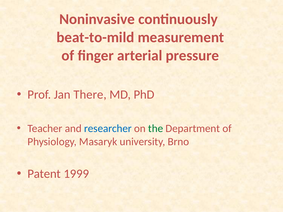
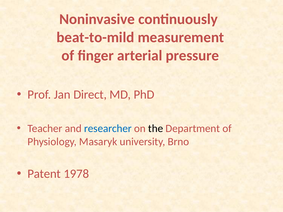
There: There -> Direct (90, 95)
the colour: green -> black (156, 129)
1999: 1999 -> 1978 (76, 174)
